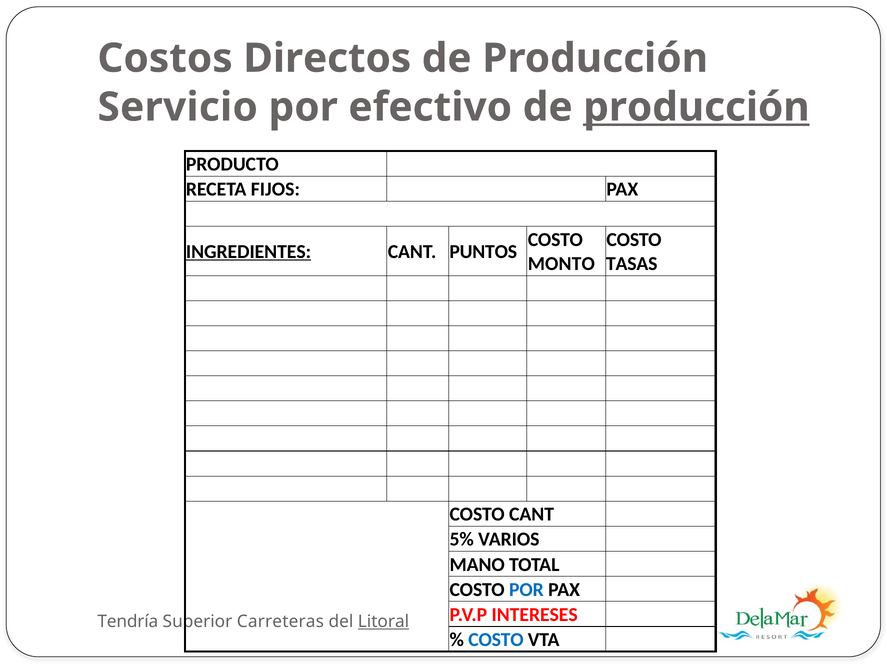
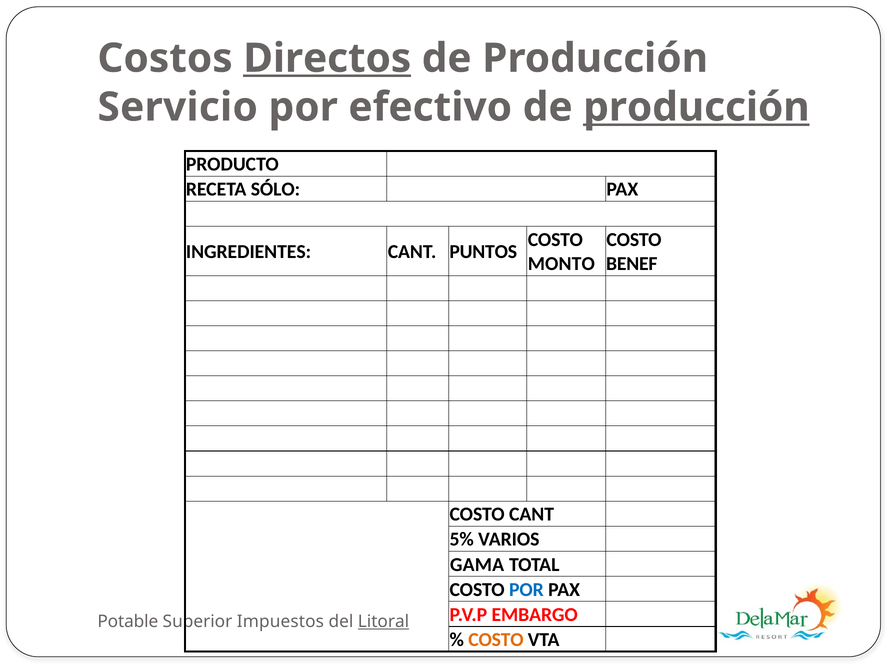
Directos underline: none -> present (327, 58)
FIJOS: FIJOS -> SÓLO (275, 189)
INGREDIENTES underline: present -> none (249, 251)
TASAS: TASAS -> BENEF (632, 263)
MANO: MANO -> GAMA (477, 564)
INTERESES: INTERESES -> EMBARGO (535, 614)
Tendría: Tendría -> Potable (128, 621)
Carreteras: Carreteras -> Impuestos (280, 621)
COSTO colour: blue -> orange (496, 639)
